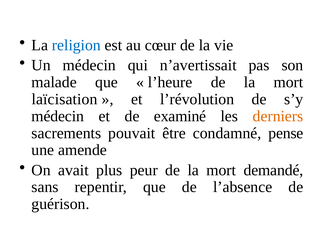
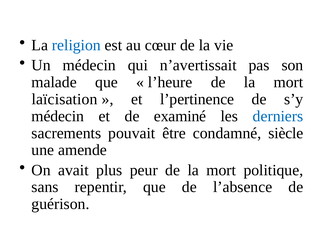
l’révolution: l’révolution -> l’pertinence (197, 99)
derniers colour: orange -> blue (278, 116)
pense: pense -> siècle (286, 133)
demandé: demandé -> politique (273, 170)
